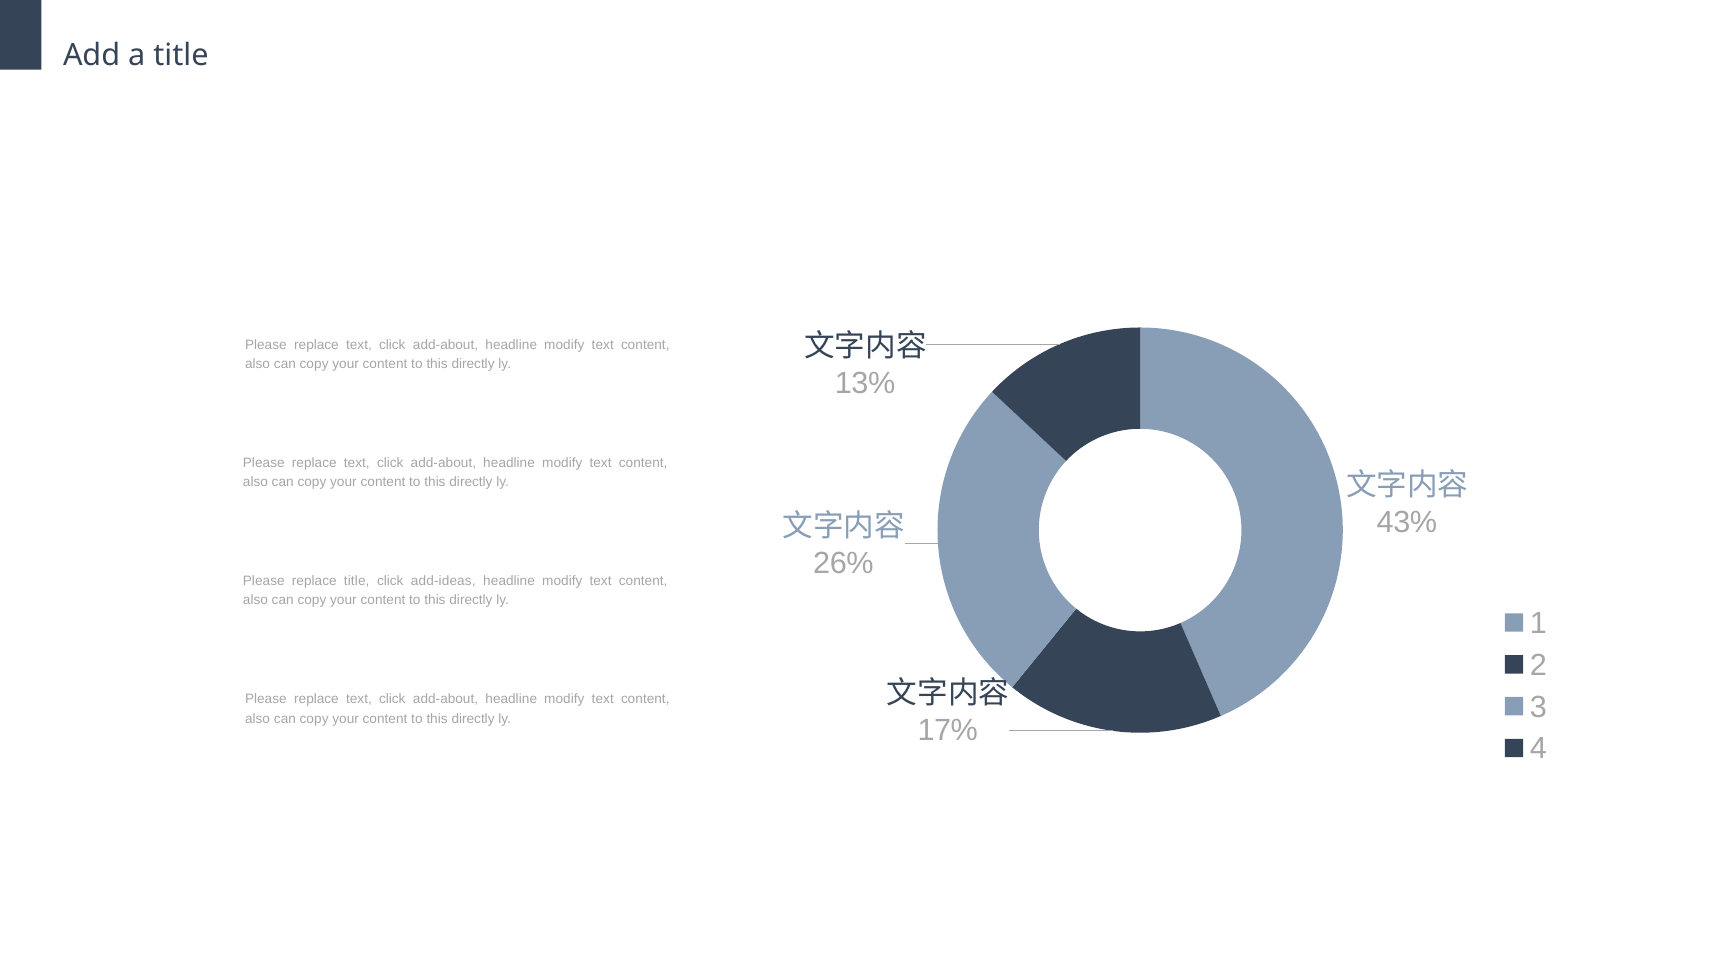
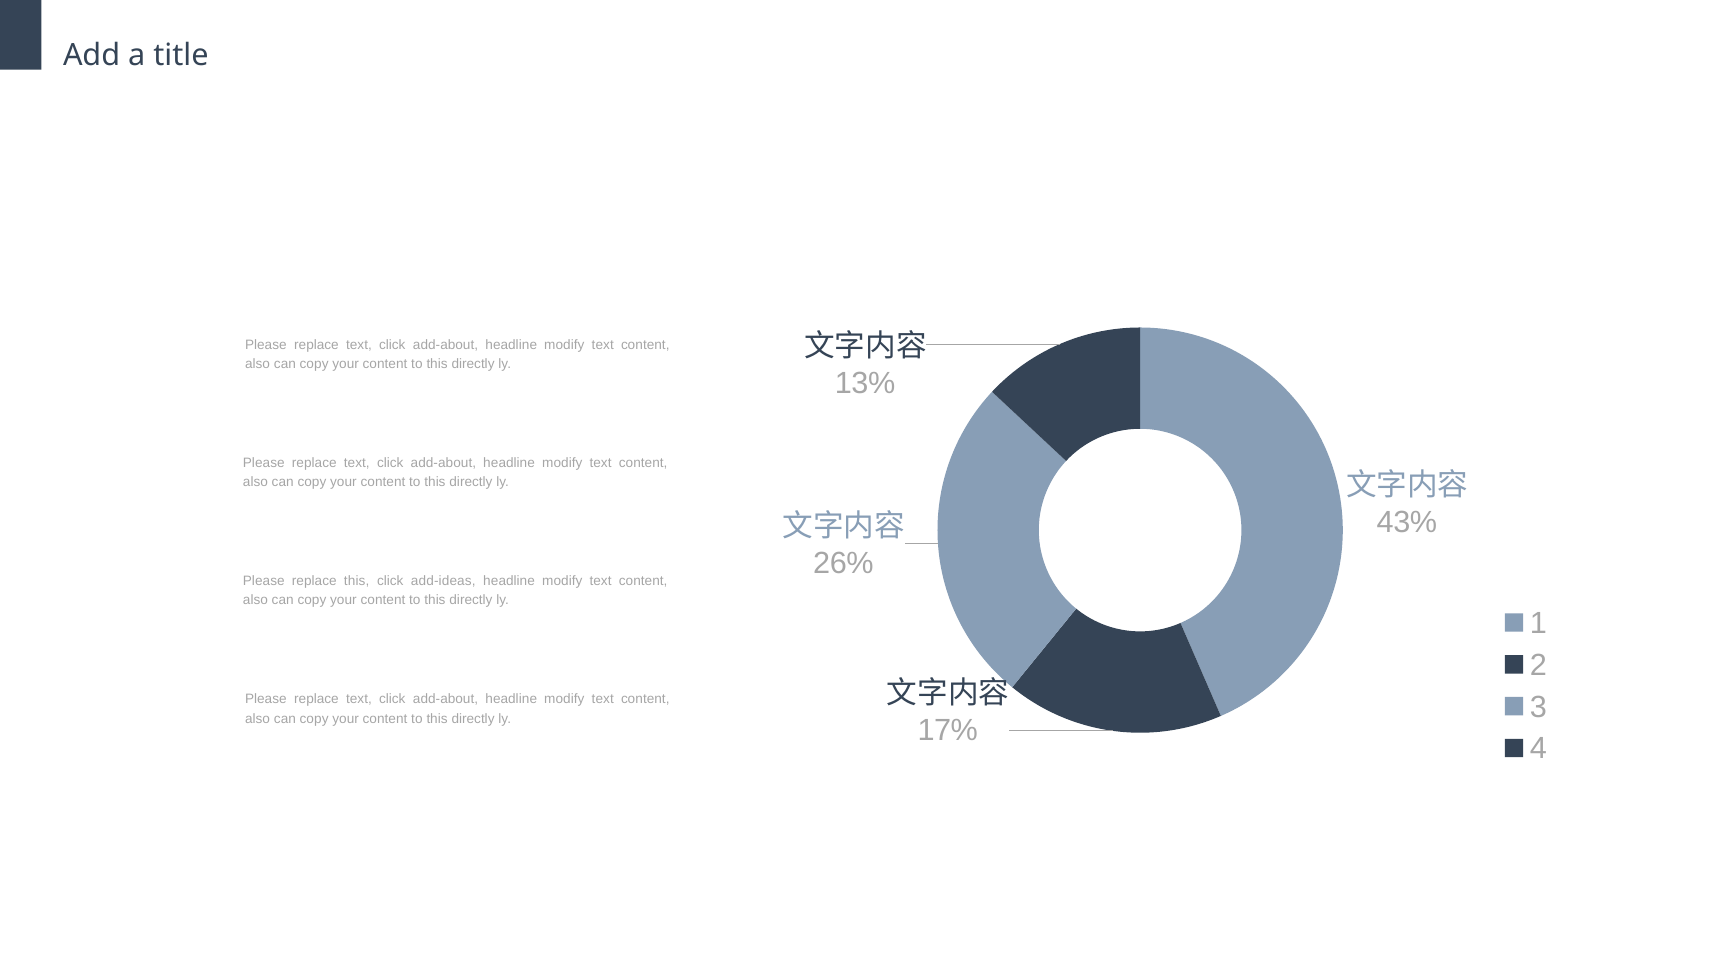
replace title: title -> this (357, 581)
